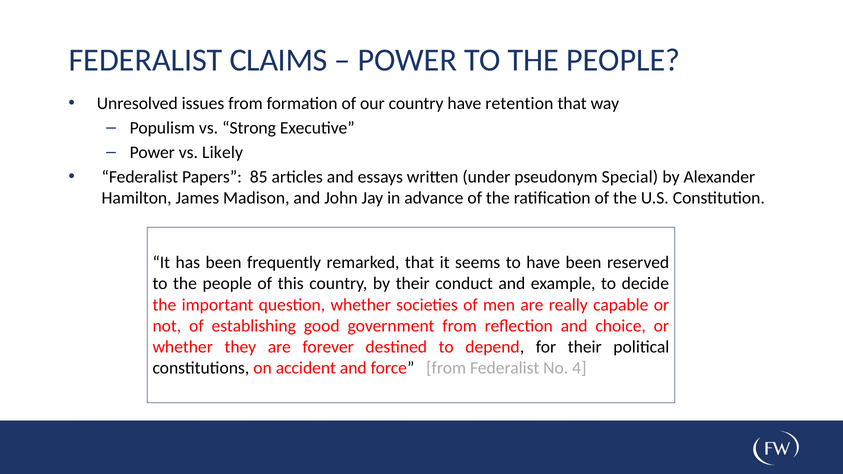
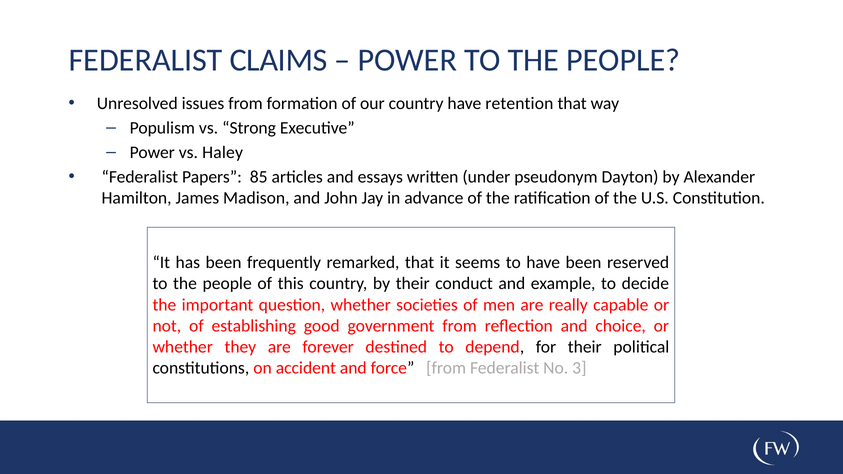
Likely: Likely -> Haley (223, 152)
Special: Special -> Dayton (630, 177)
4: 4 -> 3 (579, 368)
